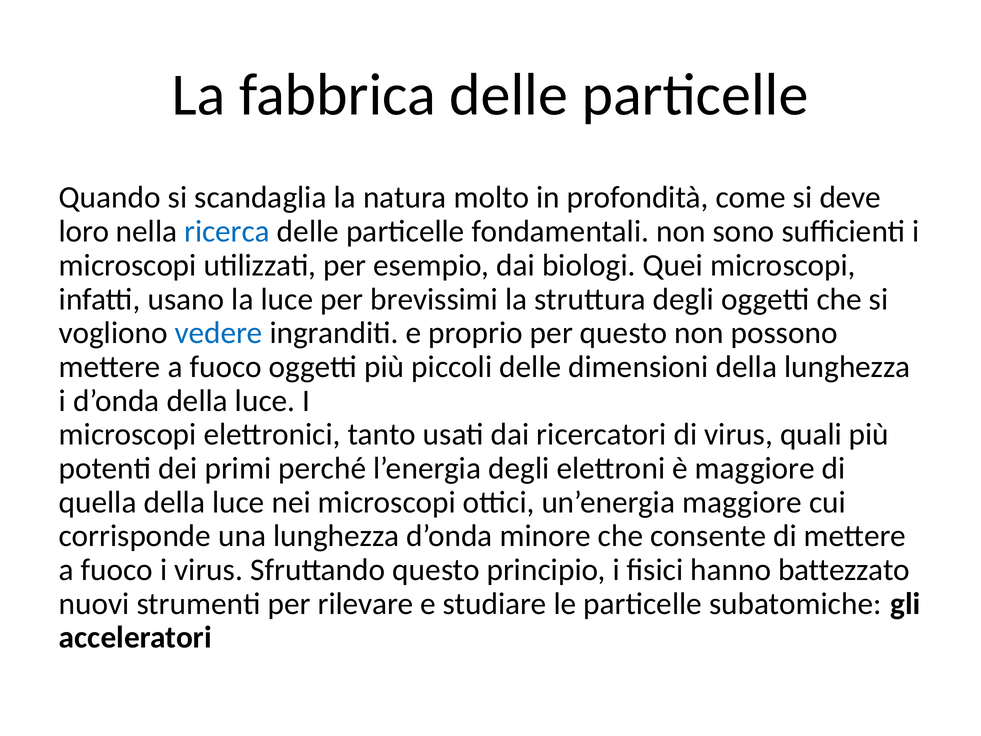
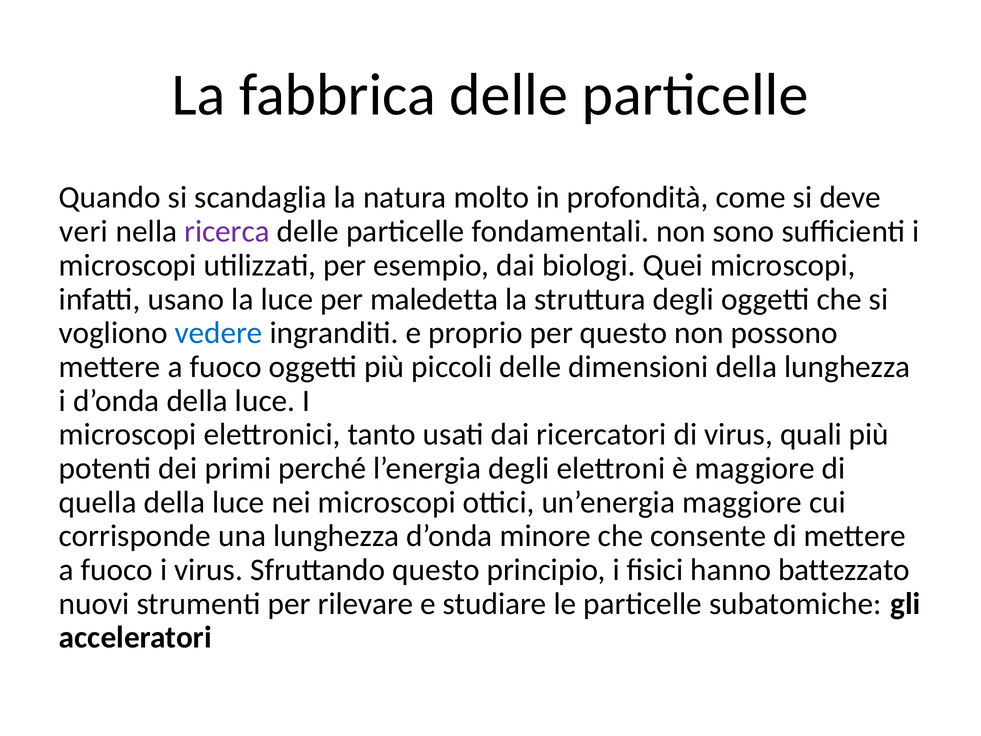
loro: loro -> veri (84, 231)
ricerca colour: blue -> purple (227, 231)
brevissimi: brevissimi -> maledetta (434, 299)
